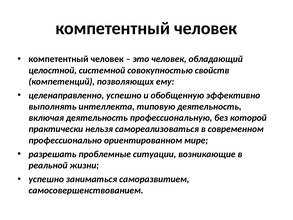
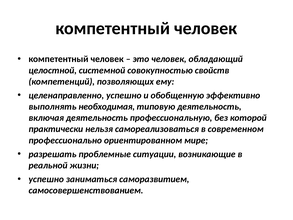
интеллекта: интеллекта -> необходимая (107, 107)
